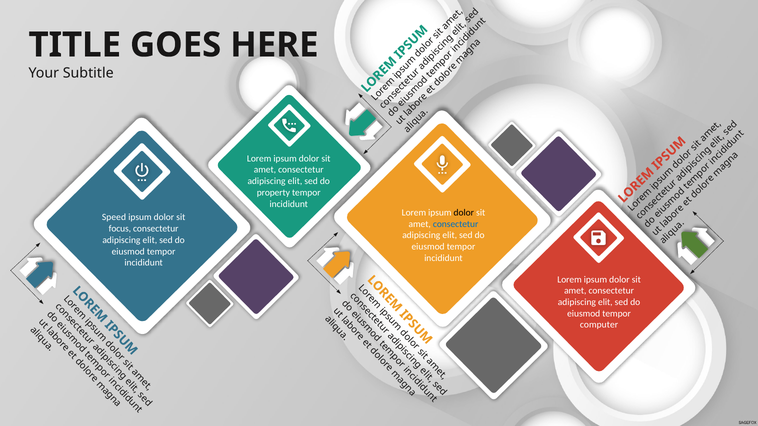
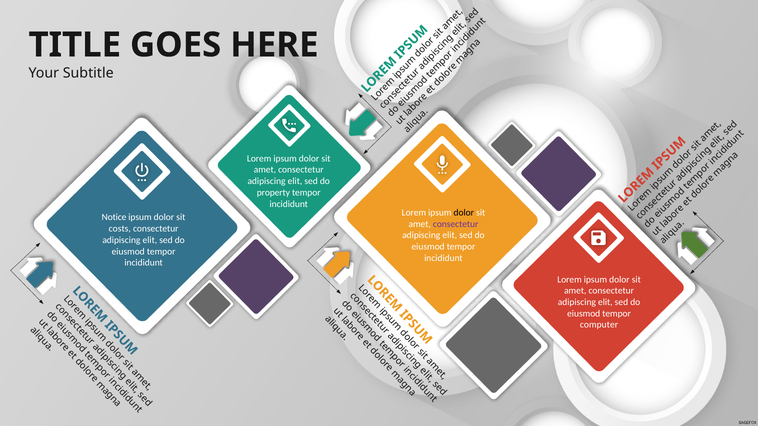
Speed: Speed -> Notice (114, 218)
consectetur colour: blue -> purple (456, 224)
focus: focus -> costs (120, 229)
